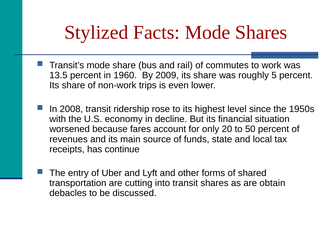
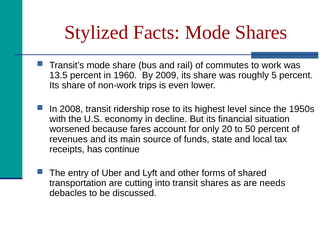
obtain: obtain -> needs (272, 183)
